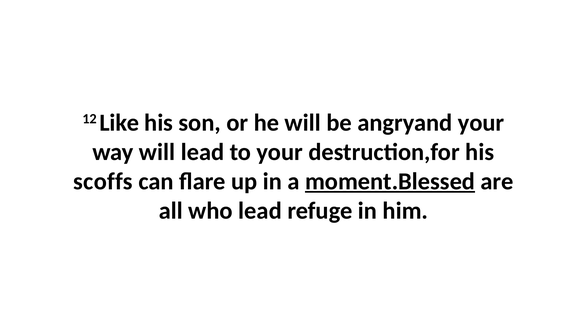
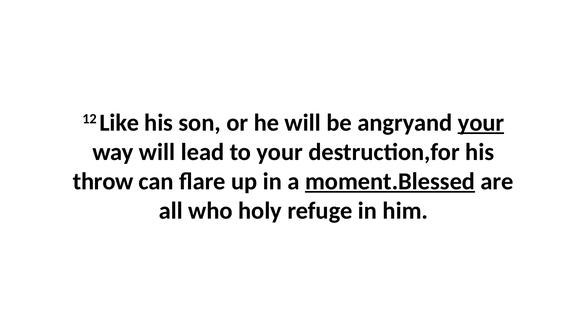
your underline: none -> present (481, 123)
scoffs: scoffs -> throw (103, 181)
who lead: lead -> holy (260, 211)
